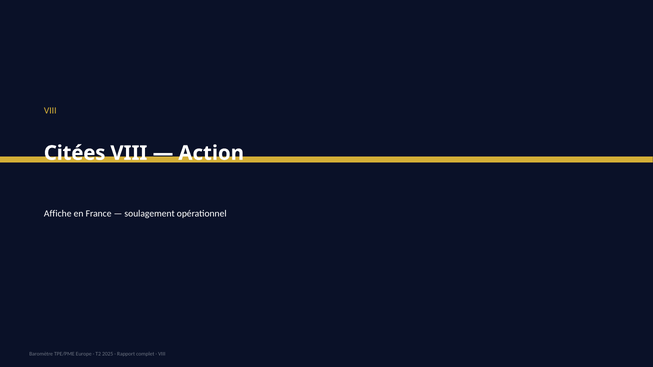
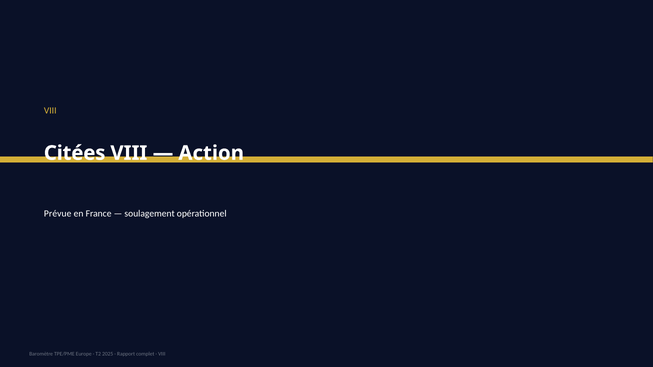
Affiche: Affiche -> Prévue (58, 214)
